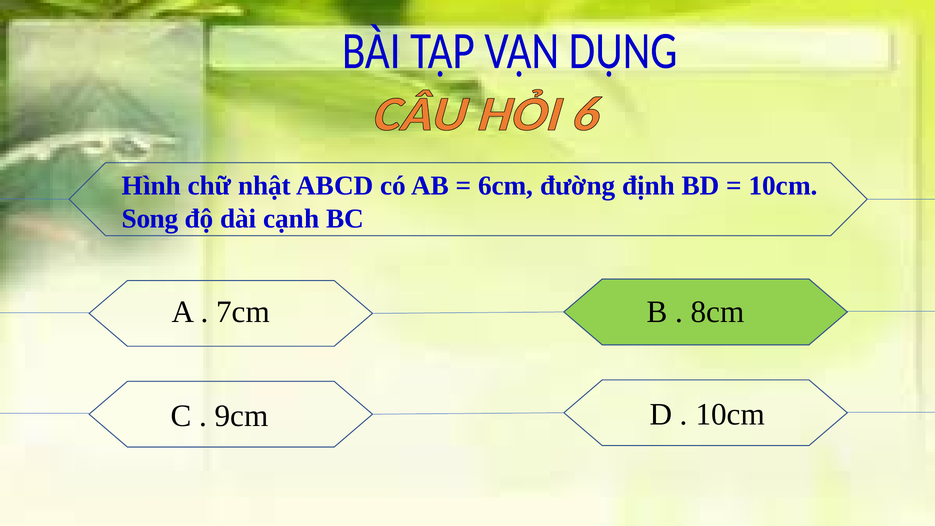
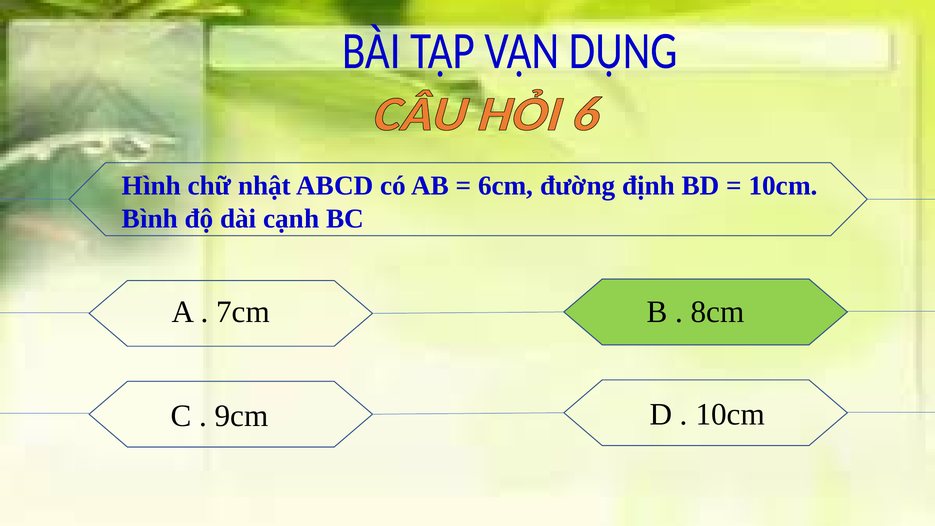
Song: Song -> Bình (150, 219)
